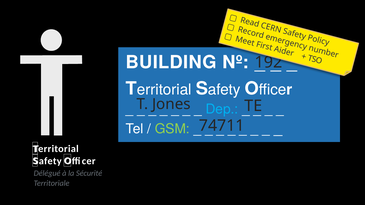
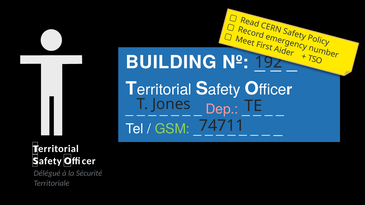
Dep colour: light blue -> pink (222, 109)
